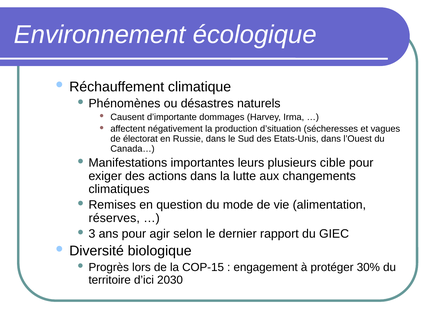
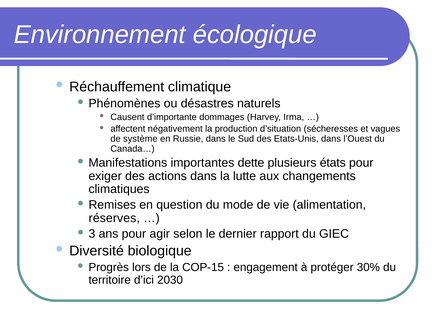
électorat: électorat -> système (140, 138)
leurs: leurs -> dette (251, 162)
cible: cible -> états (333, 162)
